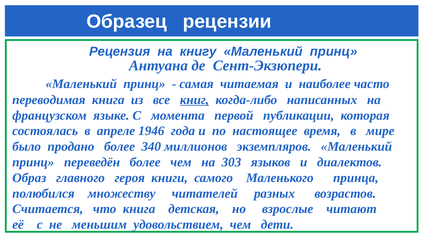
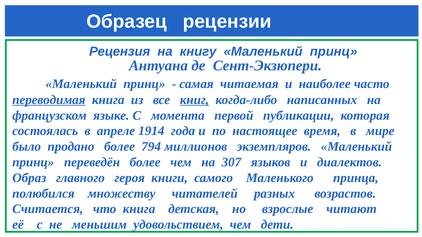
переводимая underline: none -> present (49, 100)
1946: 1946 -> 1914 (151, 131)
340: 340 -> 794 (151, 147)
303: 303 -> 307 (231, 163)
